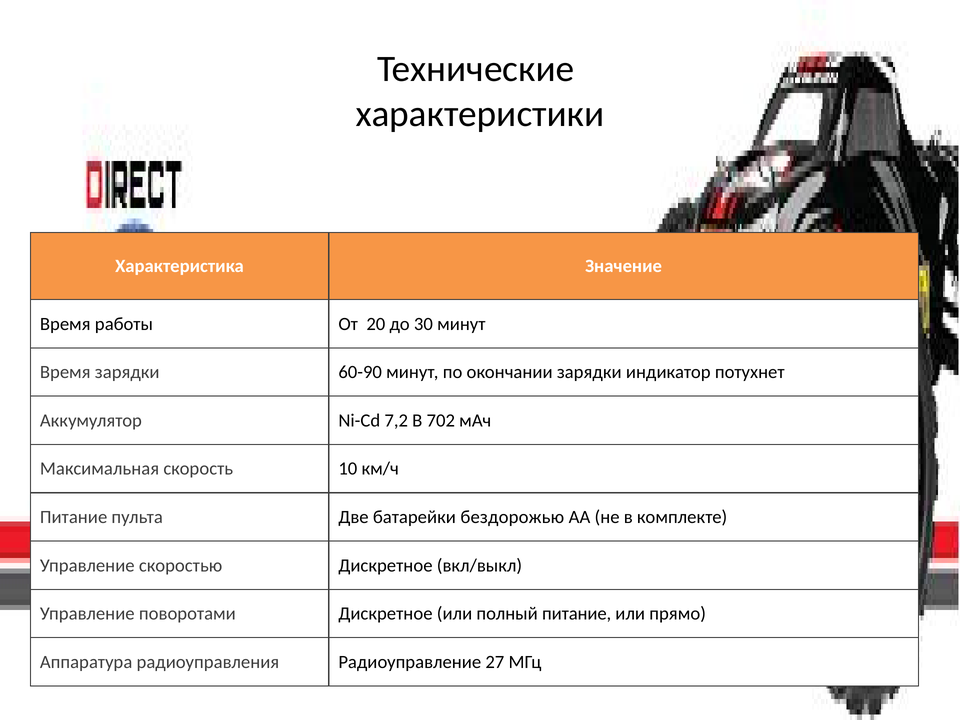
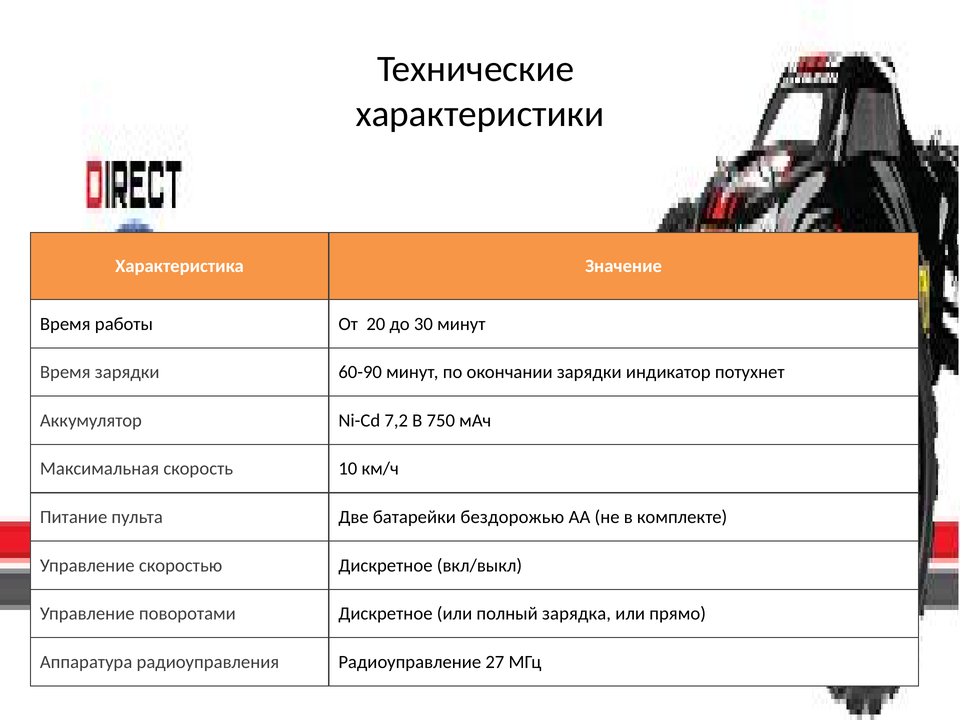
702: 702 -> 750 (441, 421)
полный питание: питание -> зарядка (577, 614)
